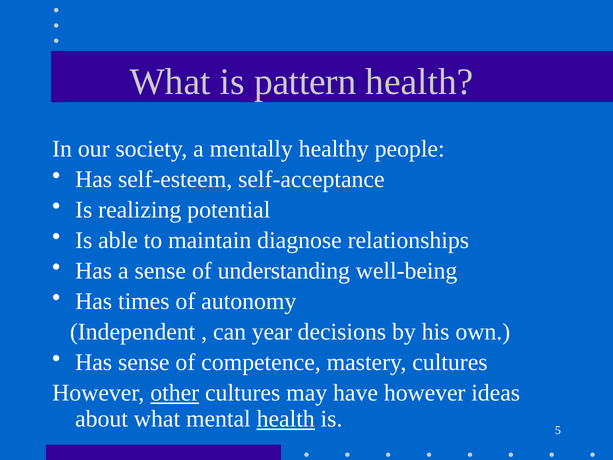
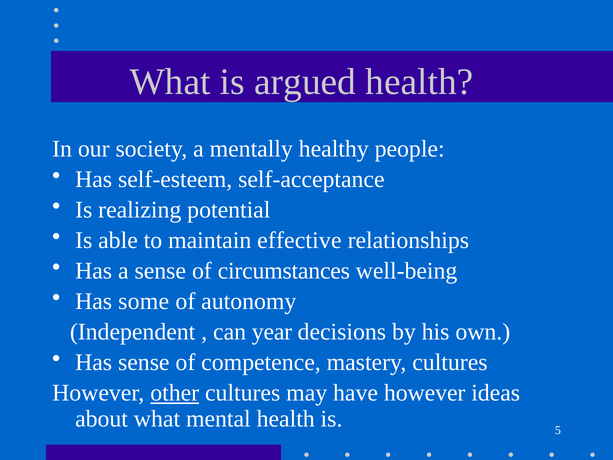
pattern: pattern -> argued (305, 82)
diagnose: diagnose -> effective (299, 240)
understanding: understanding -> circumstances (284, 271)
times: times -> some (144, 301)
health underline: present -> none (286, 419)
